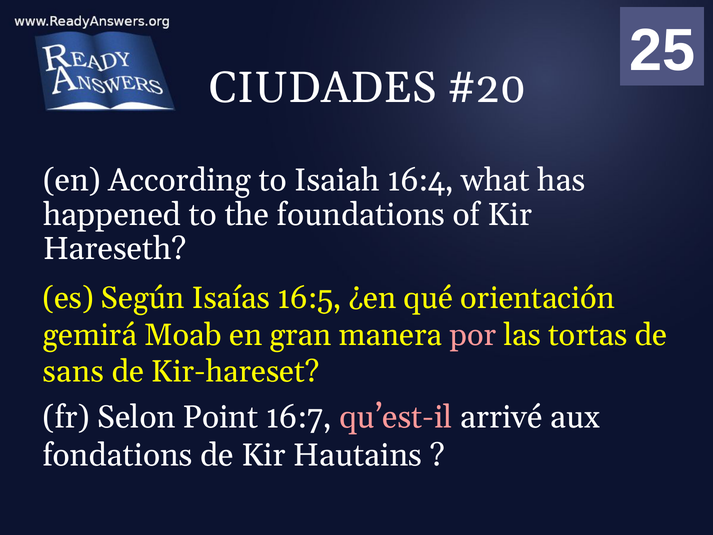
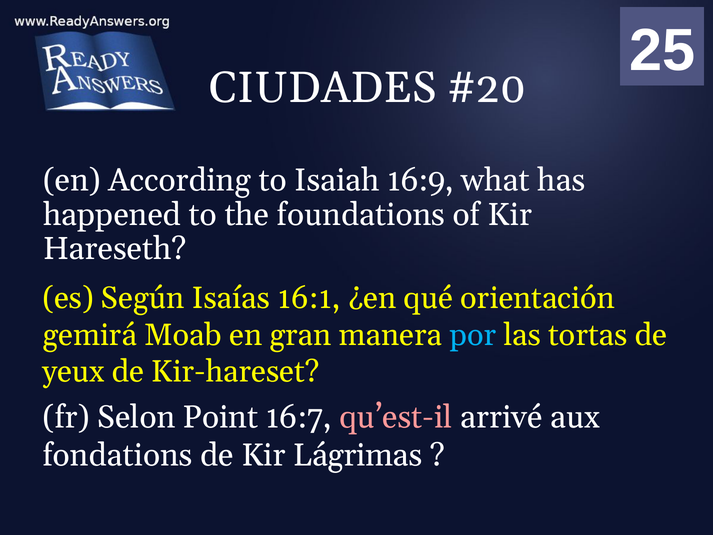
16:4: 16:4 -> 16:9 (421, 180)
16:5: 16:5 -> 16:1 (309, 298)
por colour: pink -> light blue (473, 335)
sans: sans -> yeux (74, 372)
Hautains: Hautains -> Lágrimas (358, 455)
